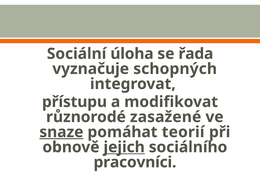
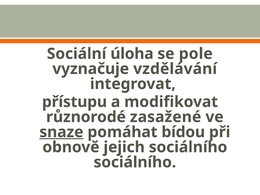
řada: řada -> pole (196, 54)
schopných: schopných -> vzdělávání (175, 69)
teorií: teorií -> bídou (183, 132)
jejich underline: present -> none (124, 147)
pracovníci: pracovníci -> sociálního (135, 162)
